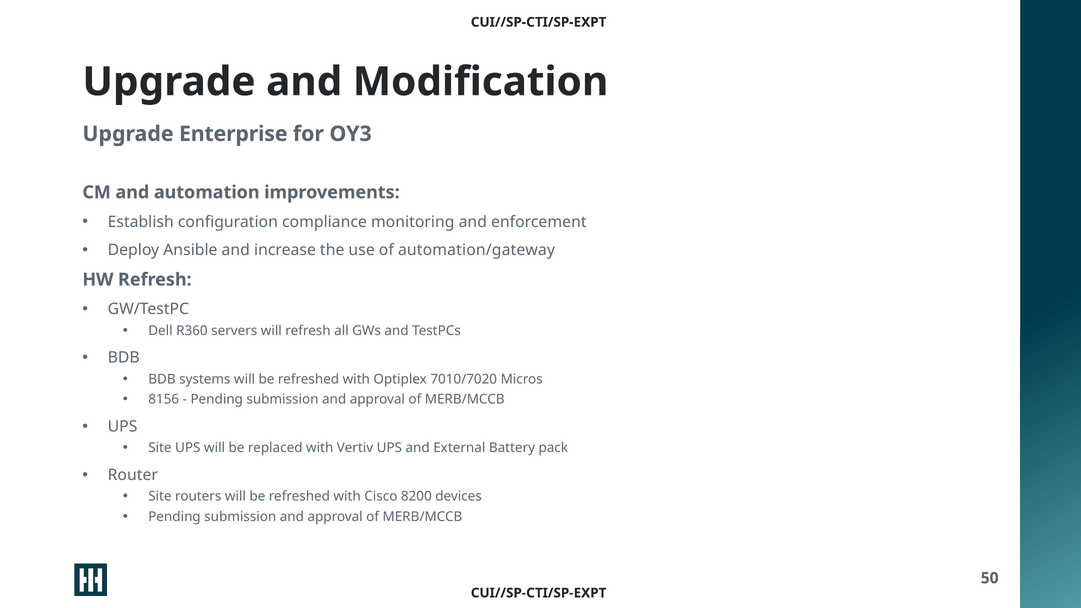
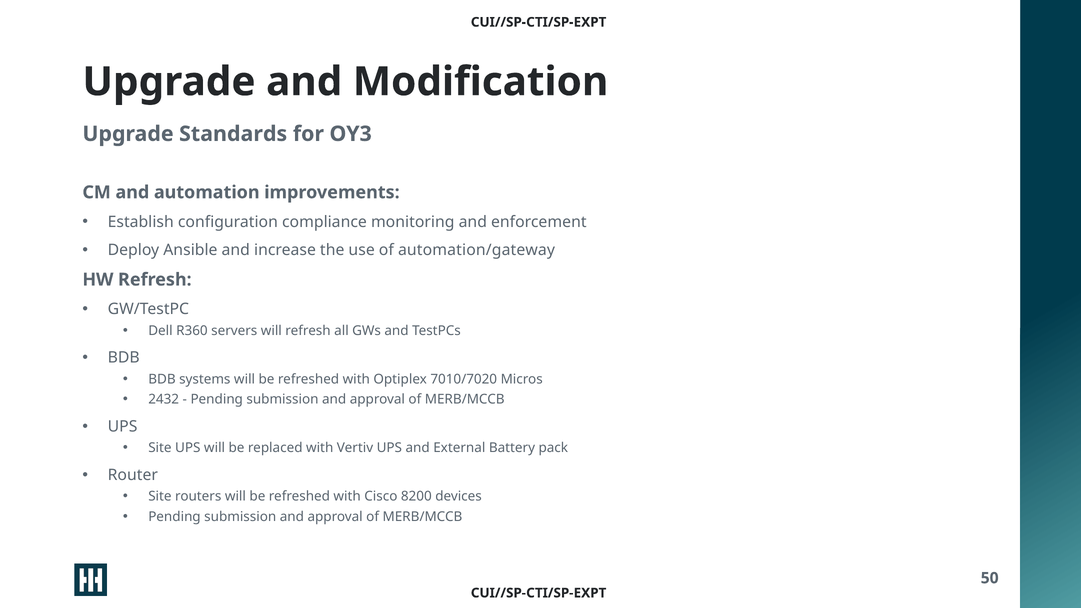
Enterprise: Enterprise -> Standards (233, 134)
8156: 8156 -> 2432 (164, 399)
